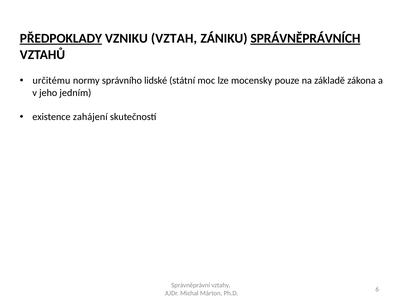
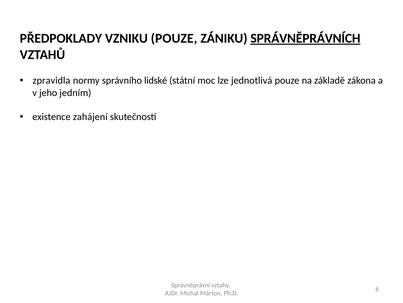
PŘEDPOKLADY underline: present -> none (61, 38)
VZNIKU VZTAH: VZTAH -> POUZE (174, 38)
určitému: určitému -> zpravidla (51, 80)
mocensky: mocensky -> jednotlivá (252, 80)
